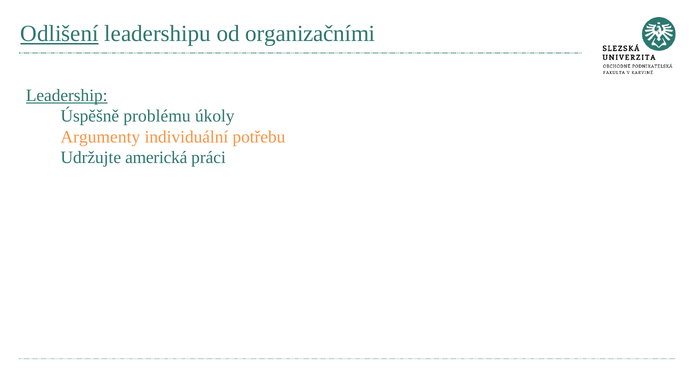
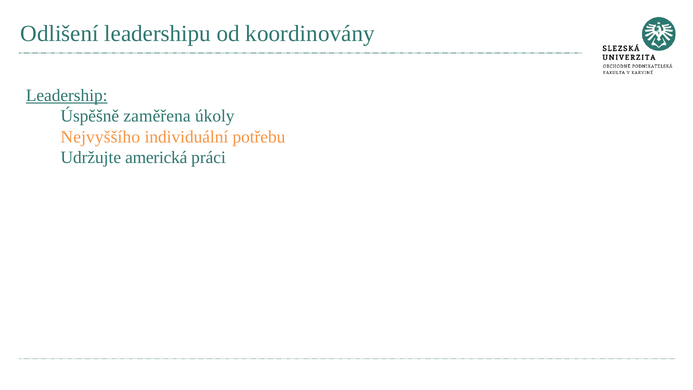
Odlišení underline: present -> none (60, 34)
organizačními: organizačními -> koordinovány (310, 34)
problému: problému -> zaměřena (157, 116)
Argumenty: Argumenty -> Nejvyššího (100, 137)
